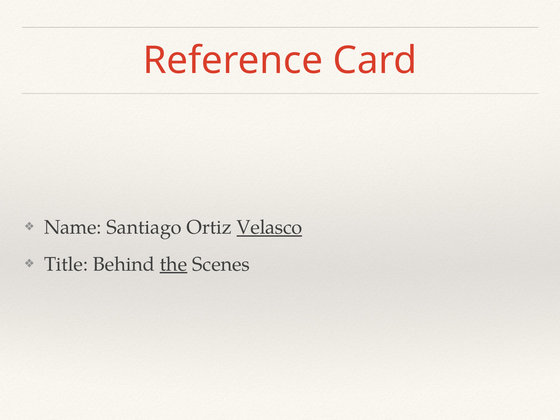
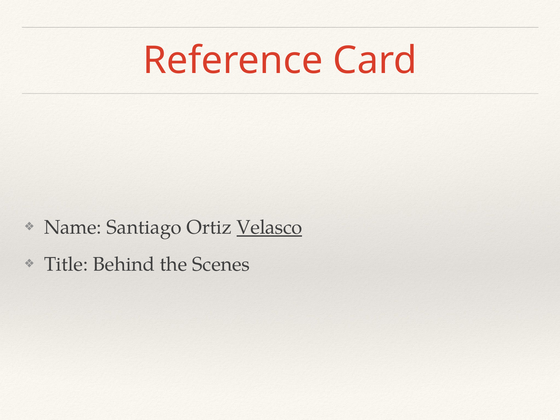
the underline: present -> none (174, 264)
